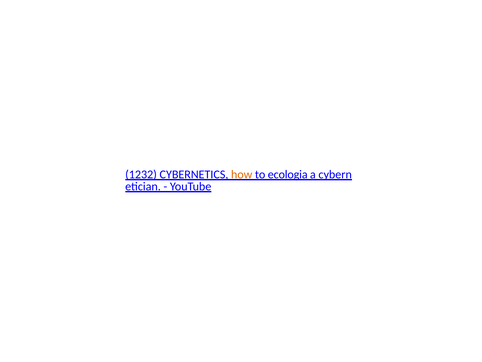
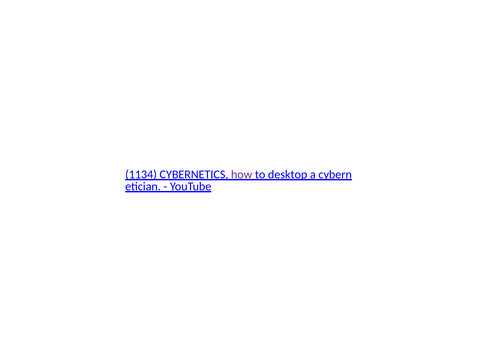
1232: 1232 -> 1134 (141, 174)
how colour: orange -> purple (242, 174)
ecologia: ecologia -> desktop (288, 174)
